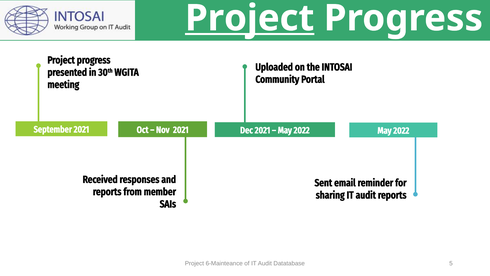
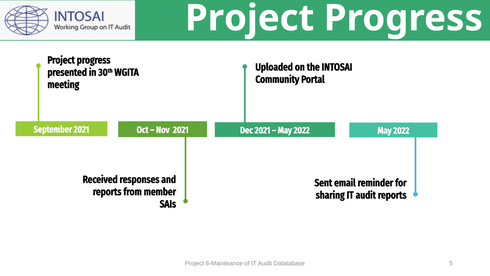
Project underline: present -> none (250, 18)
